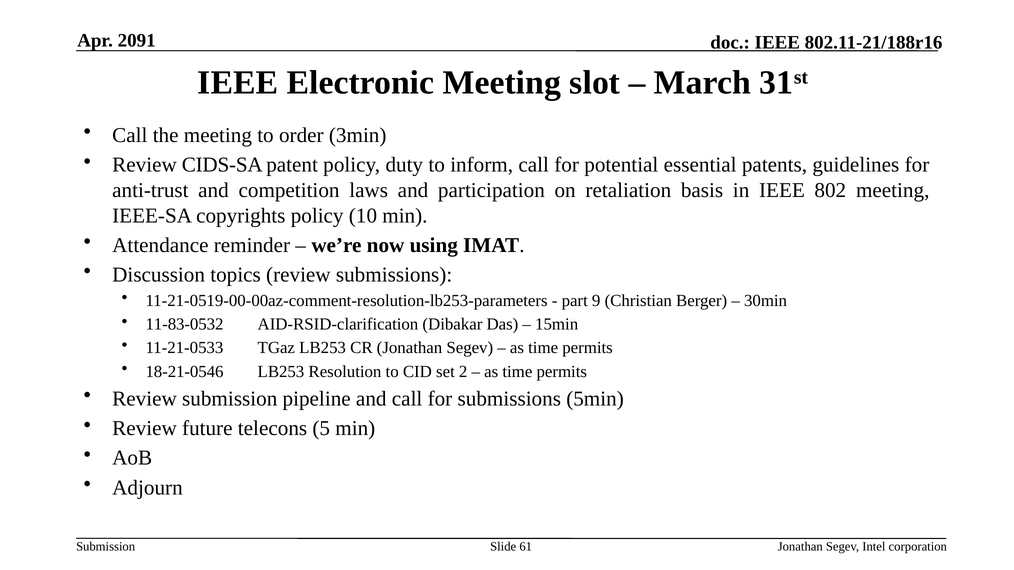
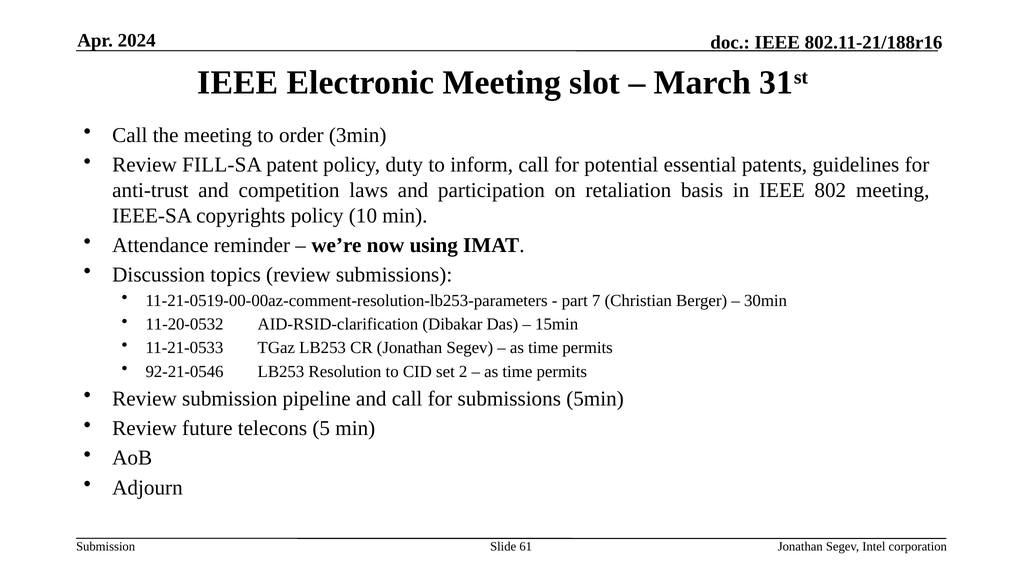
2091: 2091 -> 2024 (137, 40)
CIDS-SA: CIDS-SA -> FILL-SA (222, 165)
9: 9 -> 7 (596, 301)
11-83-0532: 11-83-0532 -> 11-20-0532 (185, 324)
18-21-0546: 18-21-0546 -> 92-21-0546 (185, 372)
